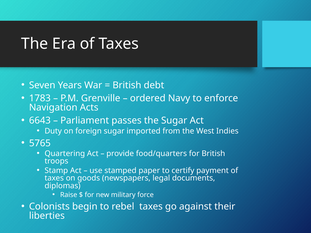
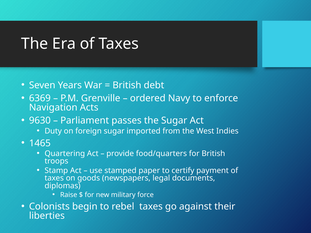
1783: 1783 -> 6369 (40, 98)
6643: 6643 -> 9630 (40, 121)
5765: 5765 -> 1465 (40, 143)
